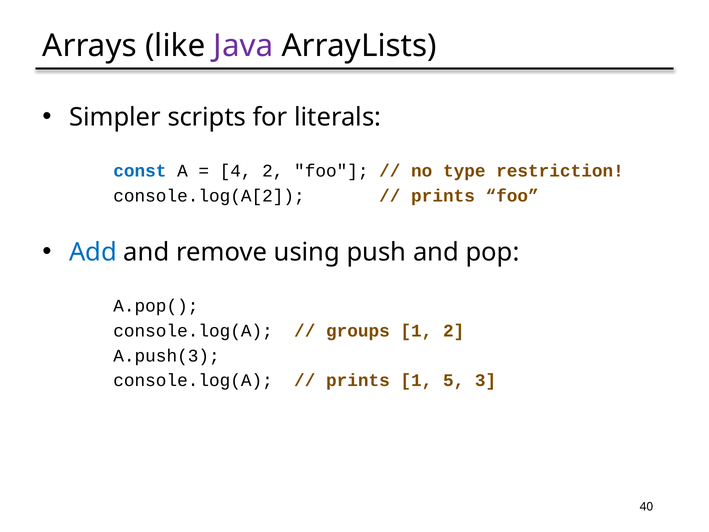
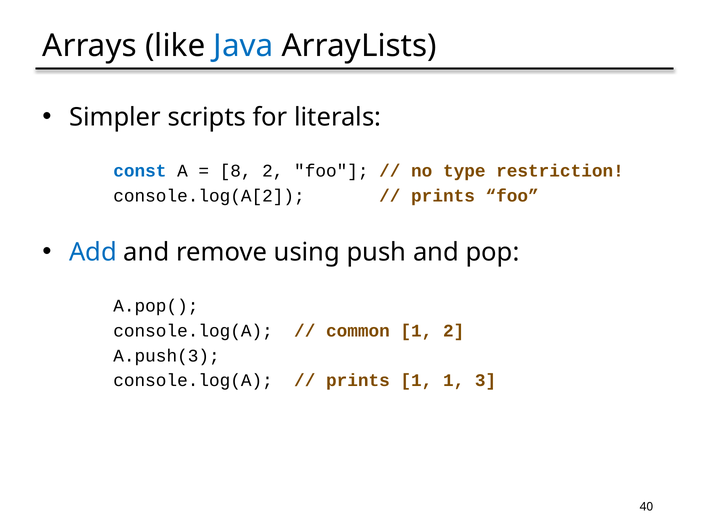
Java colour: purple -> blue (243, 46)
4: 4 -> 8 (236, 171)
groups: groups -> common (358, 331)
1 5: 5 -> 1 (454, 380)
